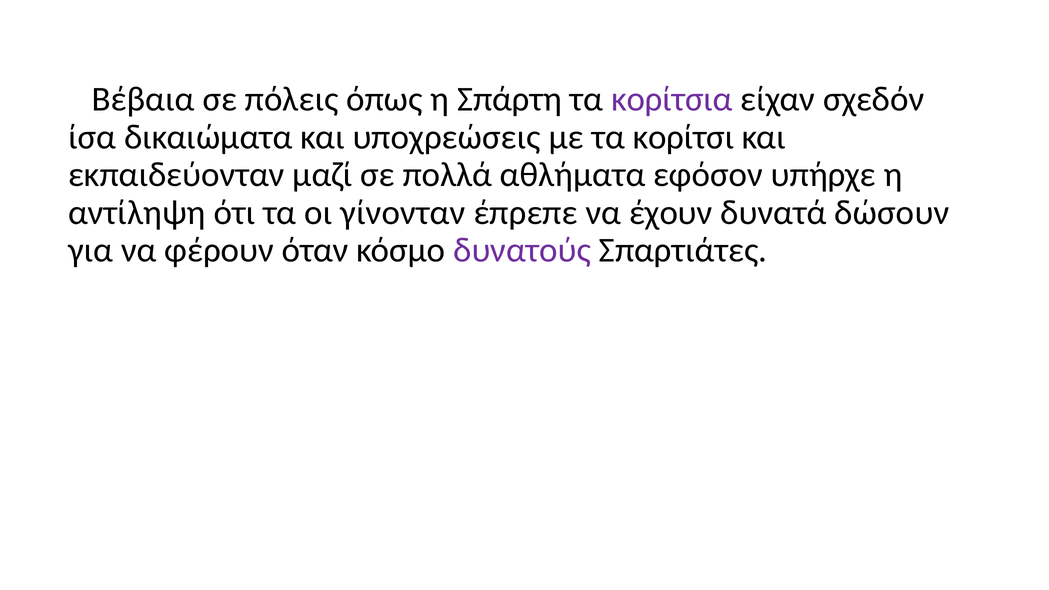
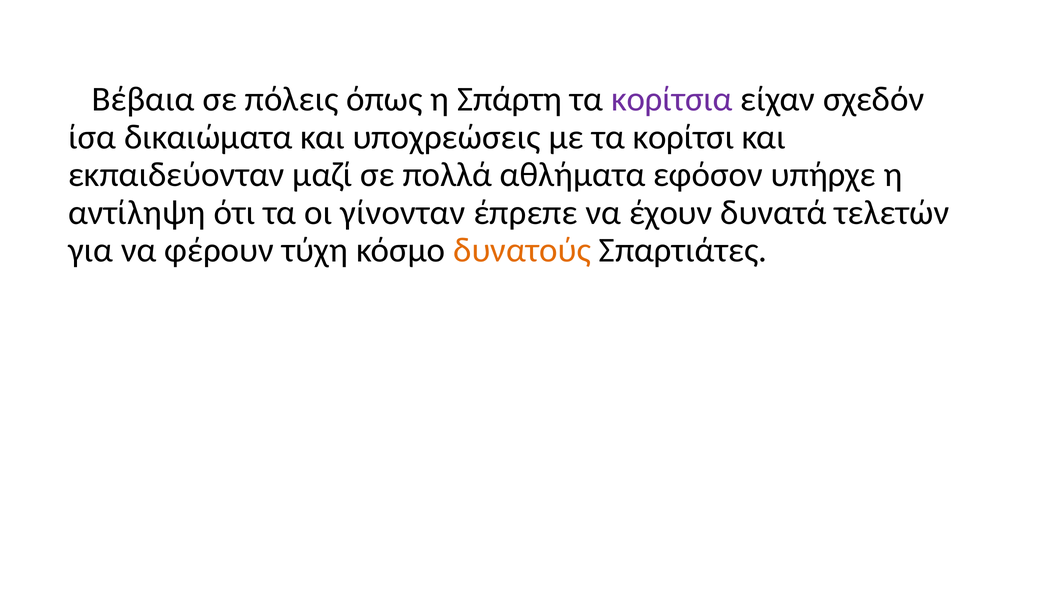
δώσουν: δώσουν -> τελετών (892, 213)
όταν: όταν -> τύχη (315, 250)
δυνατούς colour: purple -> orange (522, 250)
